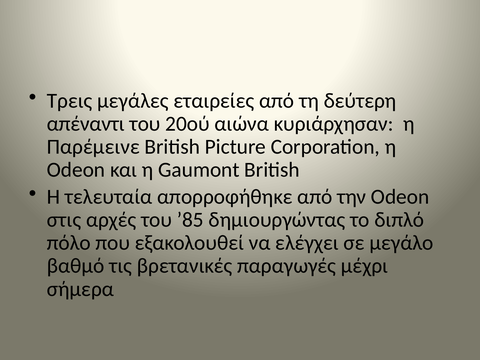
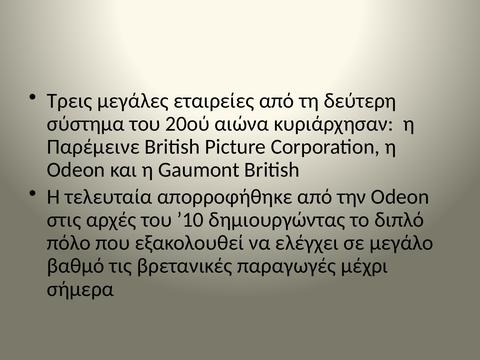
απέναντι: απέναντι -> σύστημα (86, 124)
’85: ’85 -> ’10 (190, 220)
